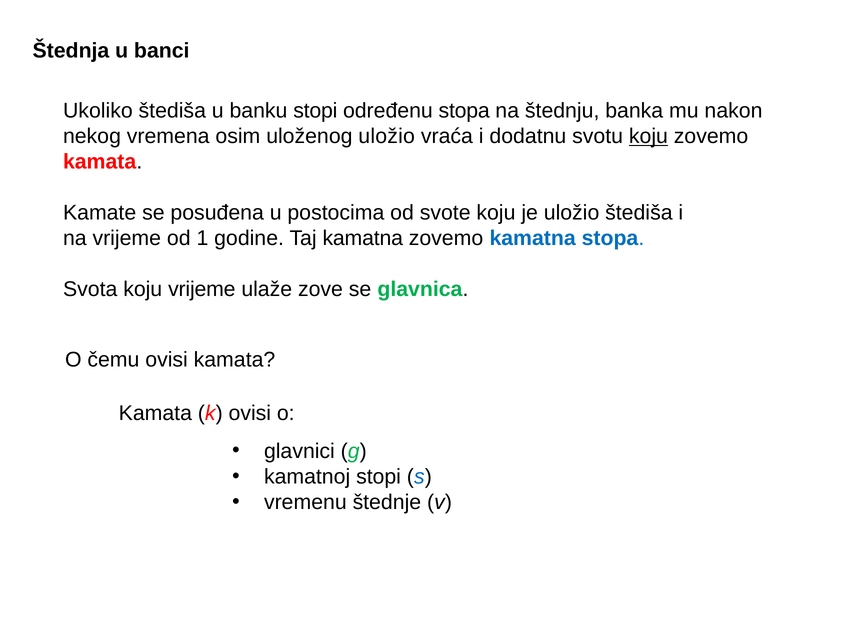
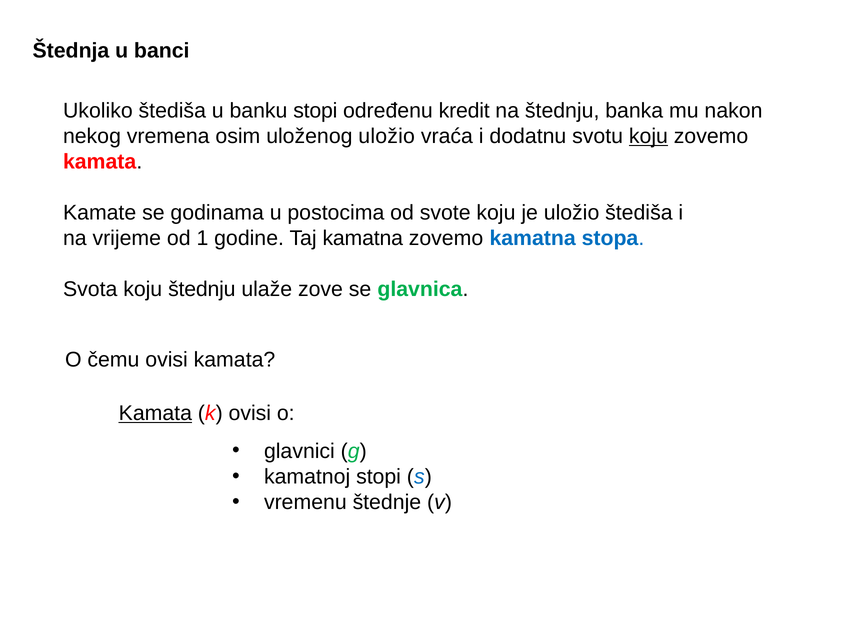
određenu stopa: stopa -> kredit (464, 111)
posuđena: posuđena -> godinama (217, 213)
koju vrijeme: vrijeme -> štednju (202, 290)
Kamata underline: none -> present (155, 413)
